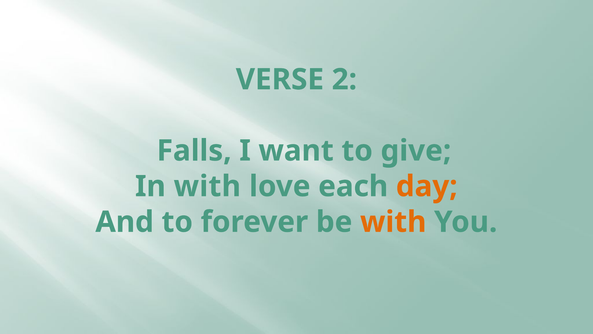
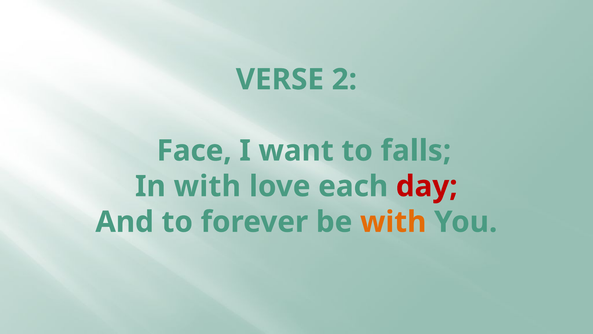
Falls: Falls -> Face (194, 151)
give: give -> falls (416, 151)
day colour: orange -> red (427, 186)
